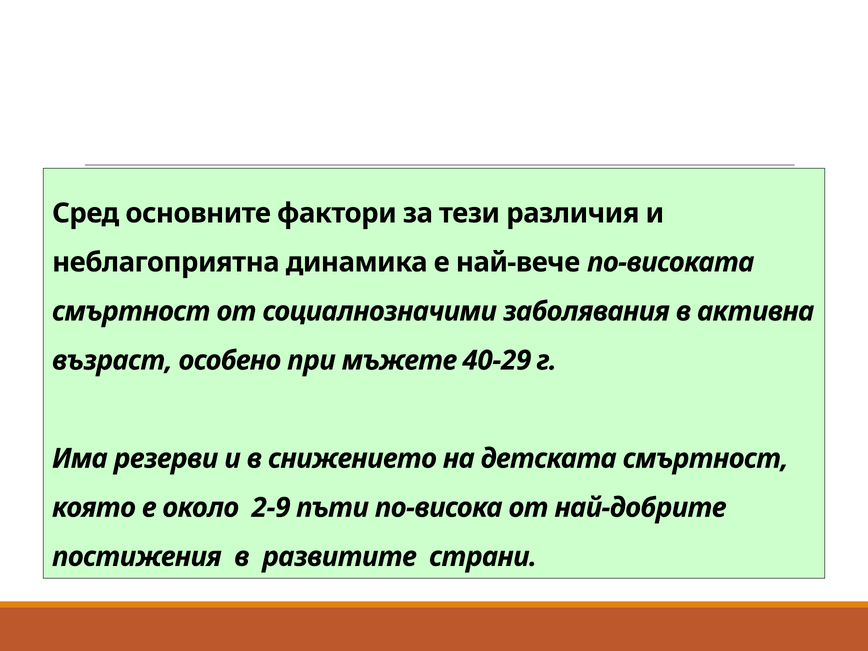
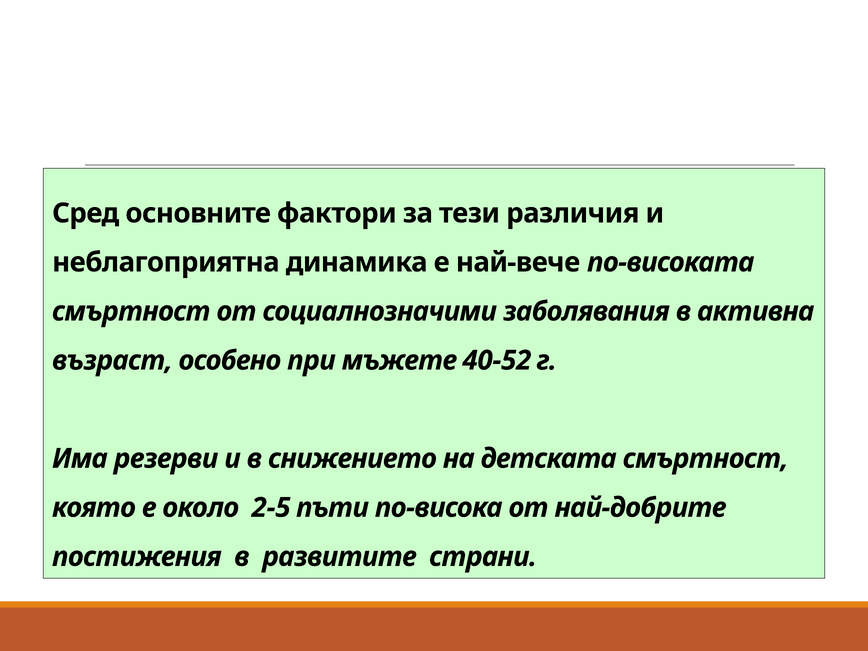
40-29: 40-29 -> 40-52 (497, 360)
2-9: 2-9 -> 2-5 (271, 508)
